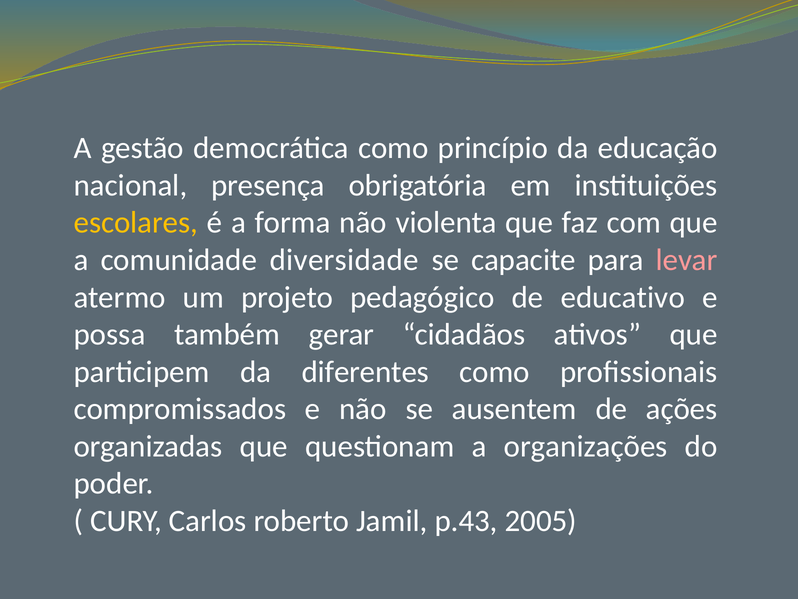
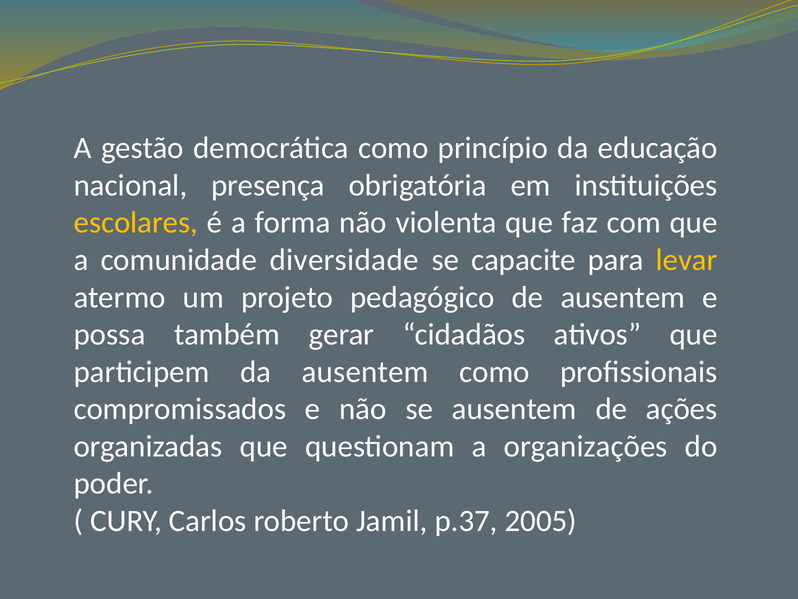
levar colour: pink -> yellow (687, 260)
de educativo: educativo -> ausentem (623, 297)
da diferentes: diferentes -> ausentem (365, 372)
p.43: p.43 -> p.37 (466, 521)
